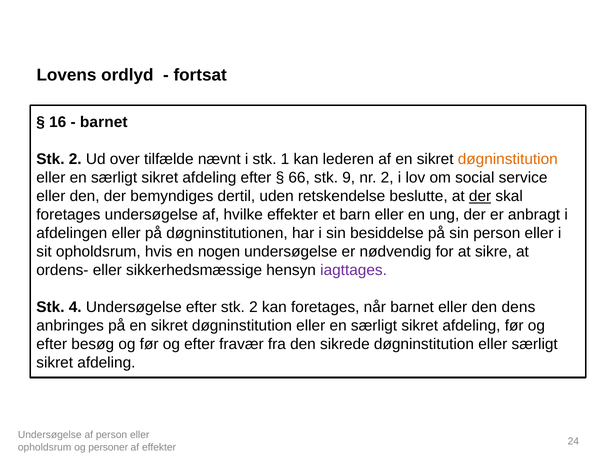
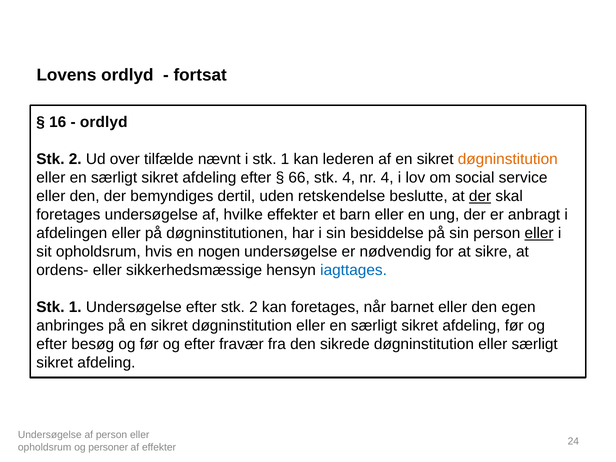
barnet: barnet -> ordlyd (104, 122)
stk 9: 9 -> 4 (349, 178)
nr 2: 2 -> 4 (387, 178)
eller underline: none -> present (539, 233)
iagttages colour: purple -> blue (354, 270)
4: 4 -> 1 (75, 307)
dens: dens -> egen (519, 307)
